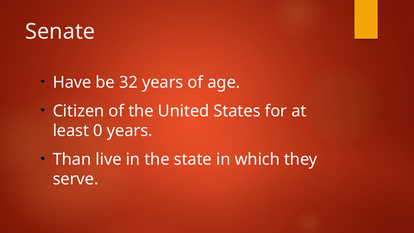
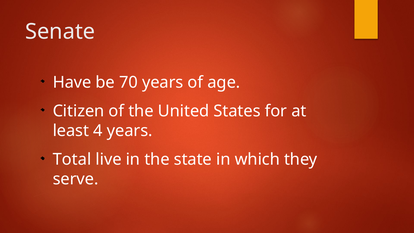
32: 32 -> 70 (129, 82)
0: 0 -> 4 (98, 131)
Than: Than -> Total (72, 159)
